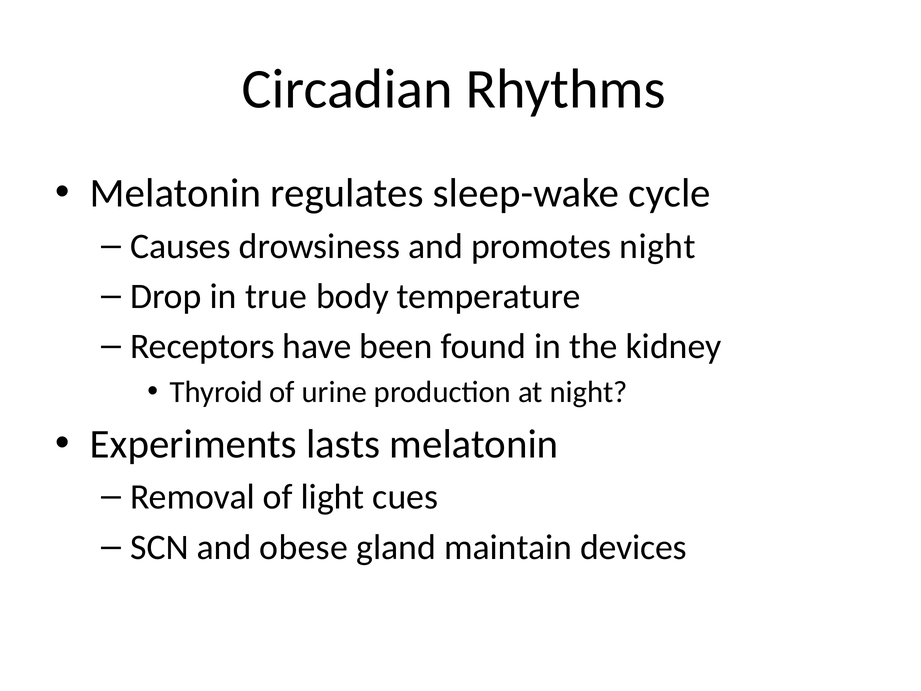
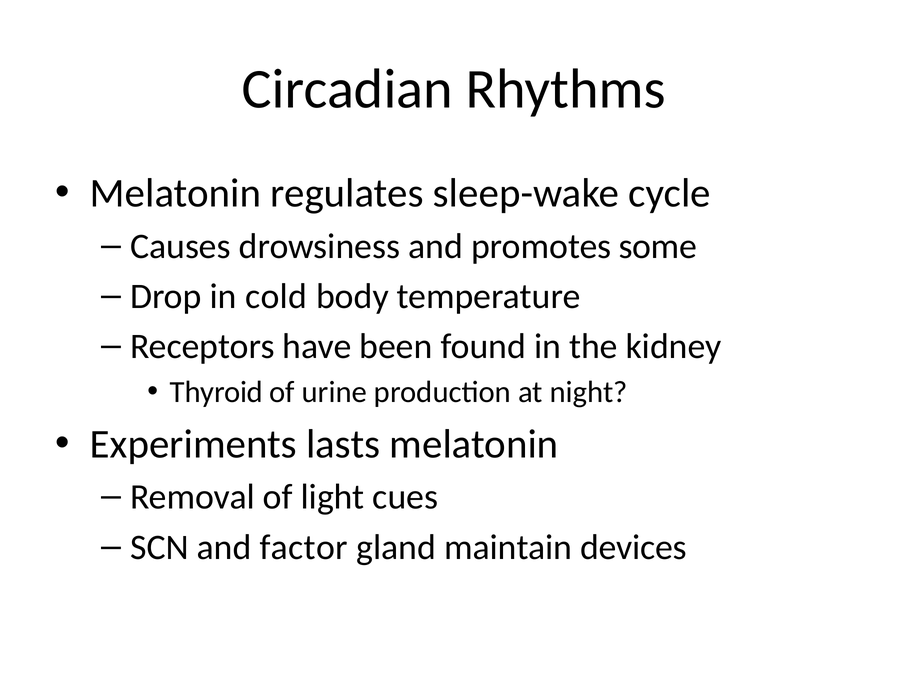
promotes night: night -> some (658, 246)
true: true -> cold (276, 296)
obese: obese -> factor (304, 547)
